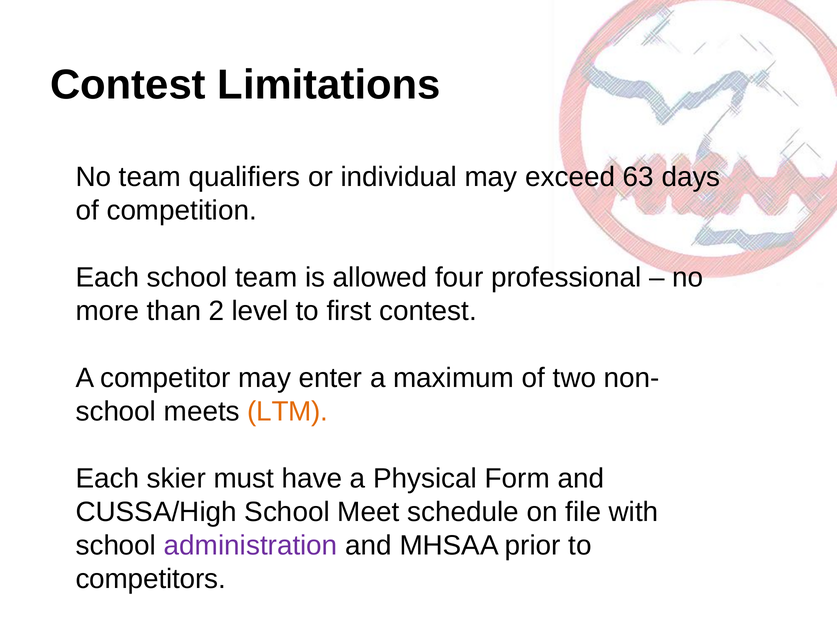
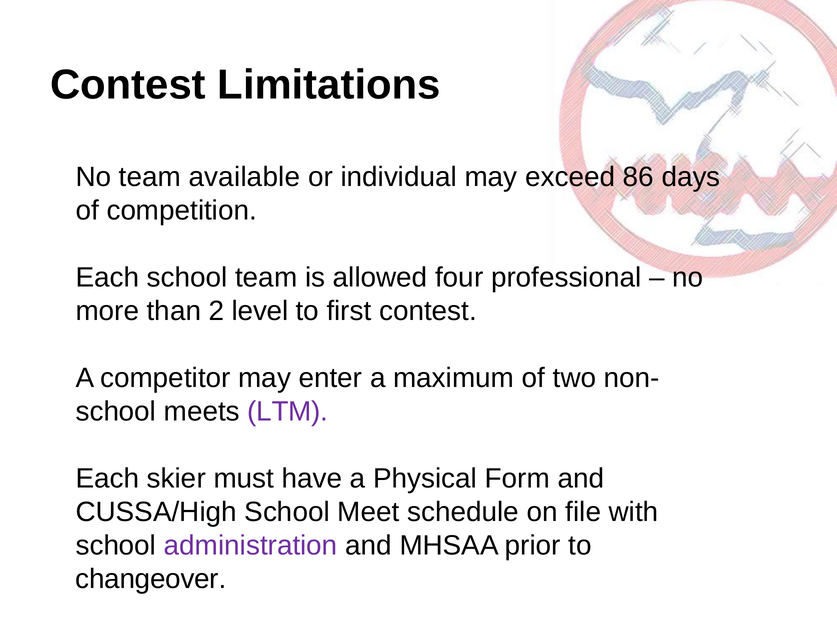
qualifiers: qualifiers -> available (244, 177)
63: 63 -> 86 (638, 177)
LTM colour: orange -> purple (288, 411)
competitors: competitors -> changeover (151, 579)
